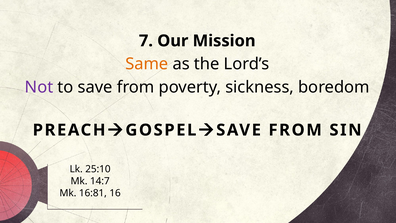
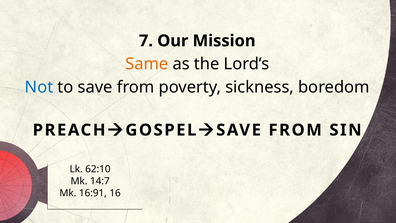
Not colour: purple -> blue (39, 87)
25:10: 25:10 -> 62:10 (98, 169)
16:81: 16:81 -> 16:91 (93, 193)
